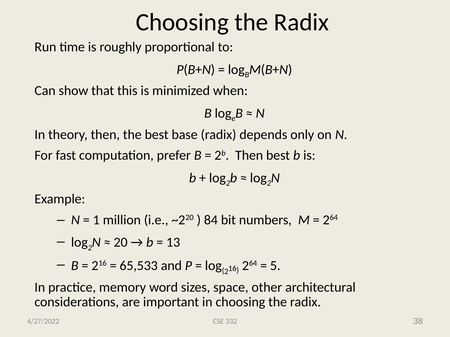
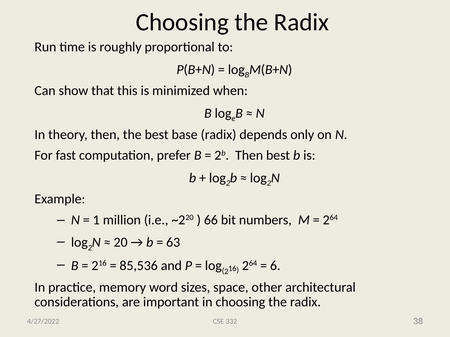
84: 84 -> 66 (211, 220)
13: 13 -> 63 (173, 243)
65,533: 65,533 -> 85,536 (139, 266)
5: 5 -> 6 (275, 266)
